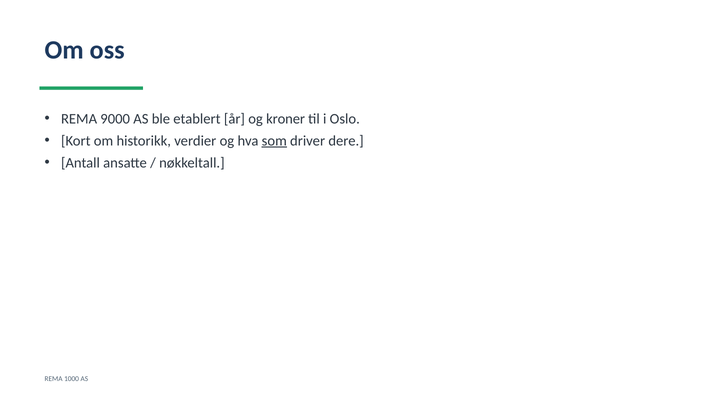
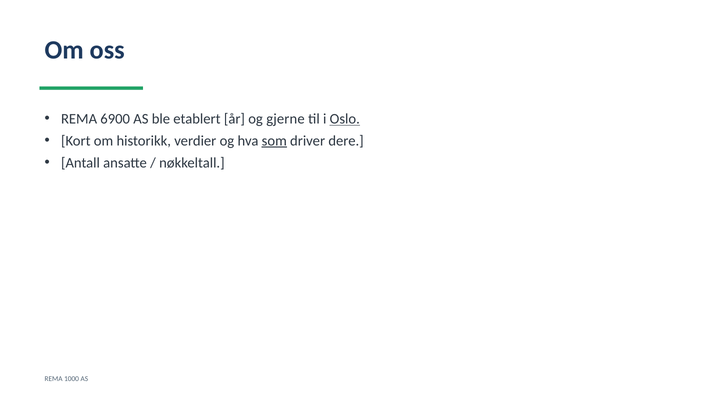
9000: 9000 -> 6900 (115, 119)
kroner: kroner -> gjerne (285, 119)
Oslo underline: none -> present (345, 119)
